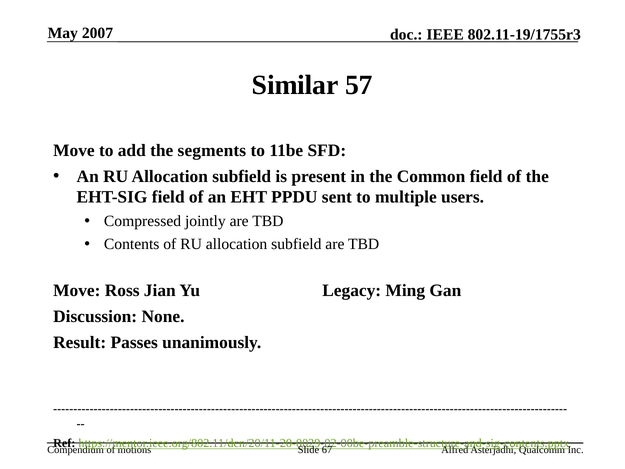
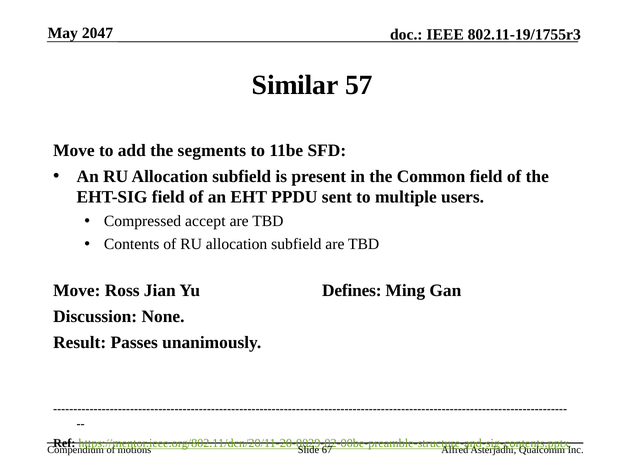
2007: 2007 -> 2047 (98, 33)
jointly: jointly -> accept (205, 221)
Legacy: Legacy -> Defines (352, 290)
